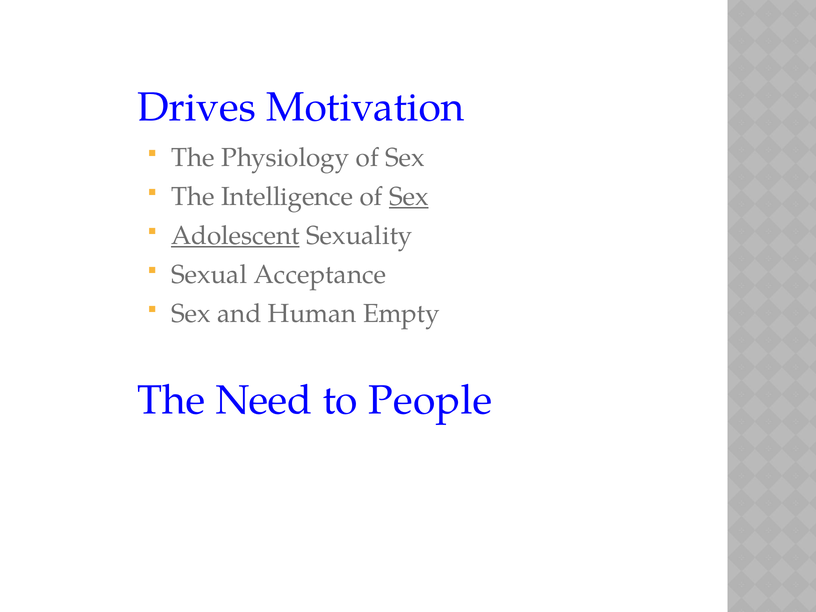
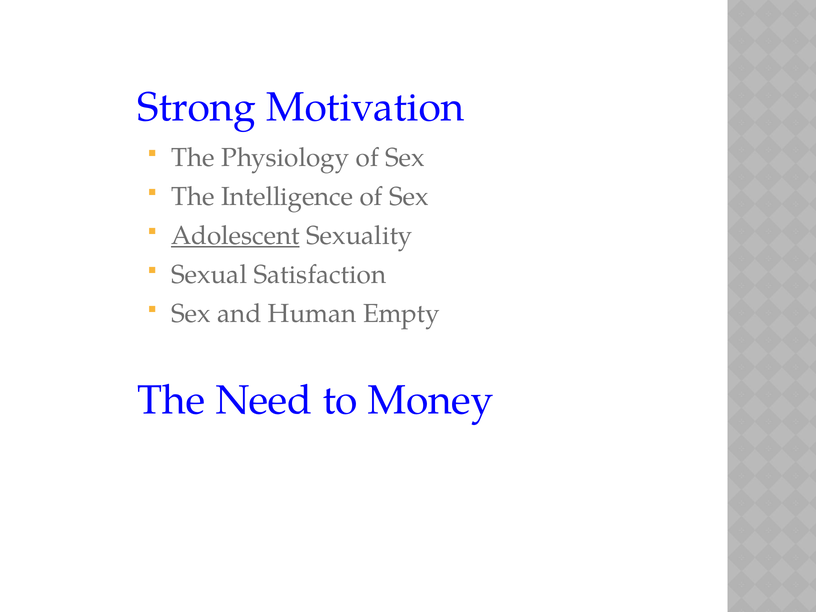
Drives: Drives -> Strong (197, 107)
Sex underline: present -> none (409, 196)
Acceptance: Acceptance -> Satisfaction (320, 274)
People: People -> Money (431, 400)
